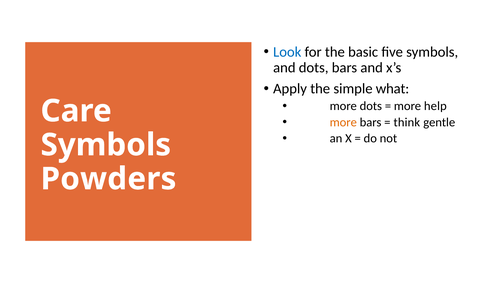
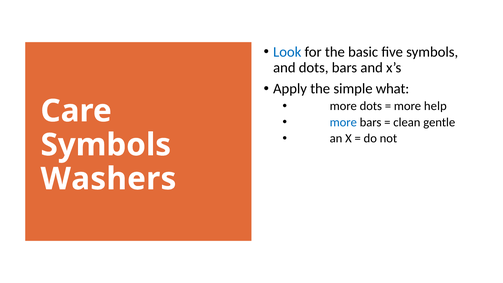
more colour: orange -> blue (343, 122)
think: think -> clean (407, 122)
Powders: Powders -> Washers (108, 179)
